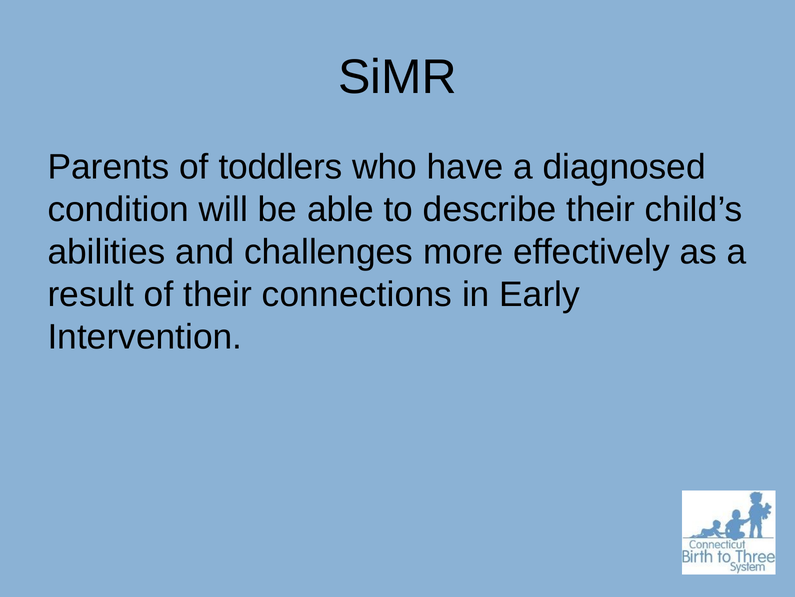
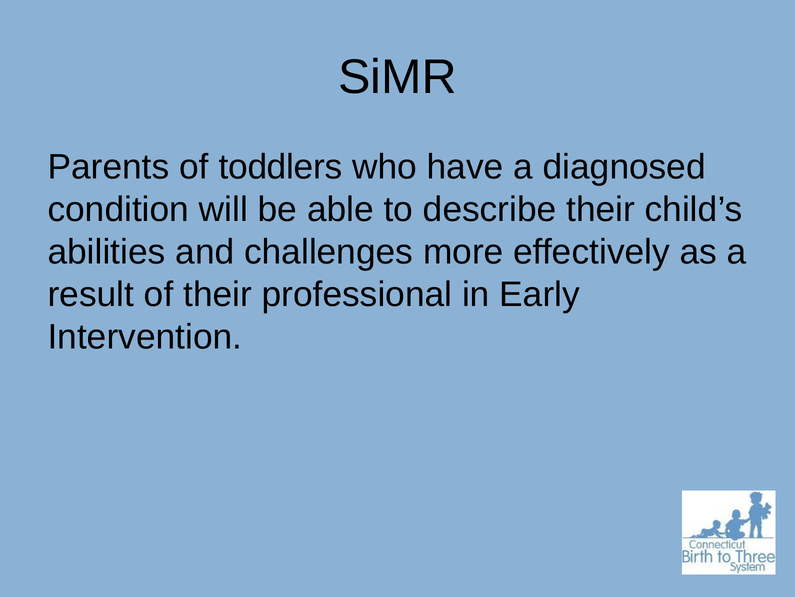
connections: connections -> professional (357, 294)
